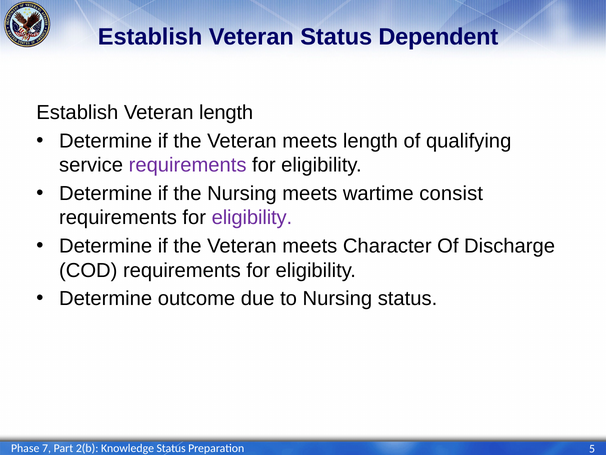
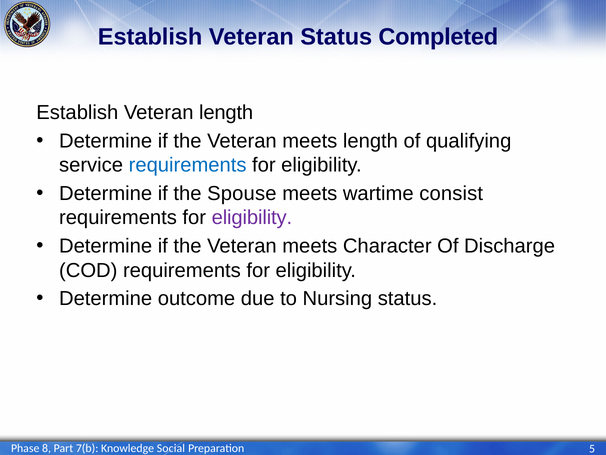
Dependent: Dependent -> Completed (438, 37)
requirements colour: purple -> blue (188, 165)
the Nursing: Nursing -> Spouse (242, 193)
7: 7 -> 8 (47, 448)
2(b: 2(b -> 7(b (87, 448)
Knowledge Status: Status -> Social (171, 448)
